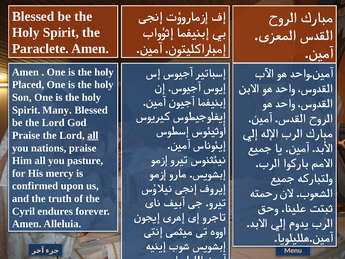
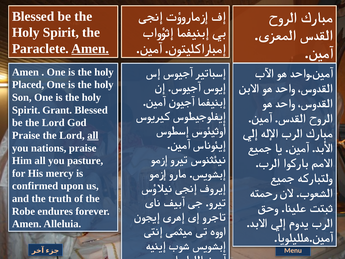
Amen underline: none -> present (90, 49)
Many: Many -> Grant (57, 110)
Cyril: Cyril -> Robe (23, 211)
